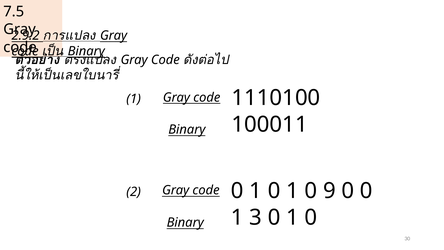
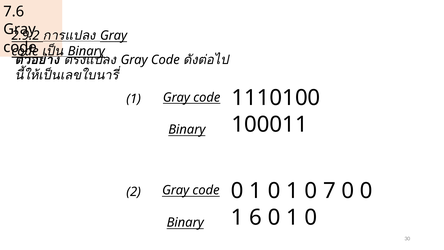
7.5: 7.5 -> 7.6 (14, 12)
9: 9 -> 7 (329, 191)
3: 3 -> 6 (256, 217)
